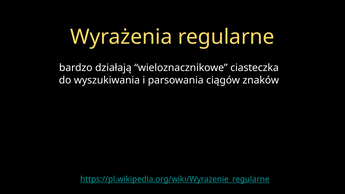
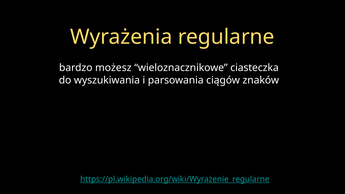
działają: działają -> możesz (113, 68)
